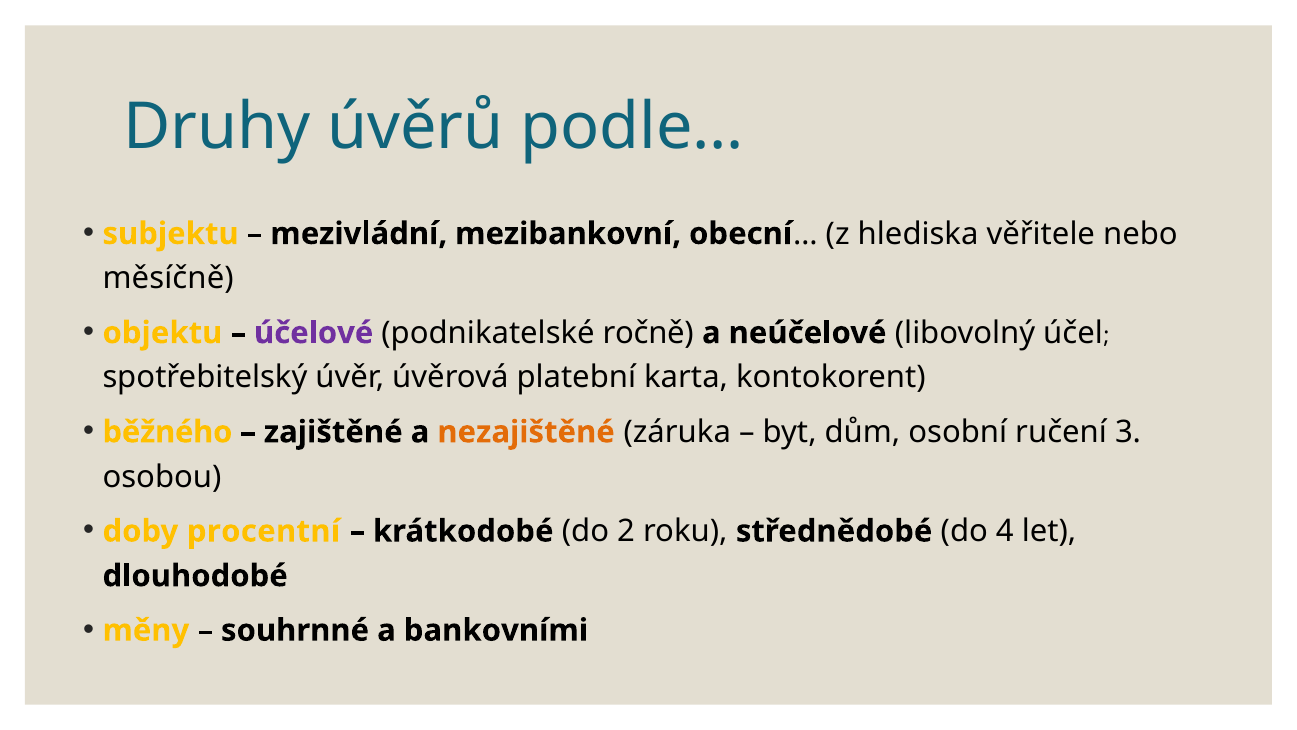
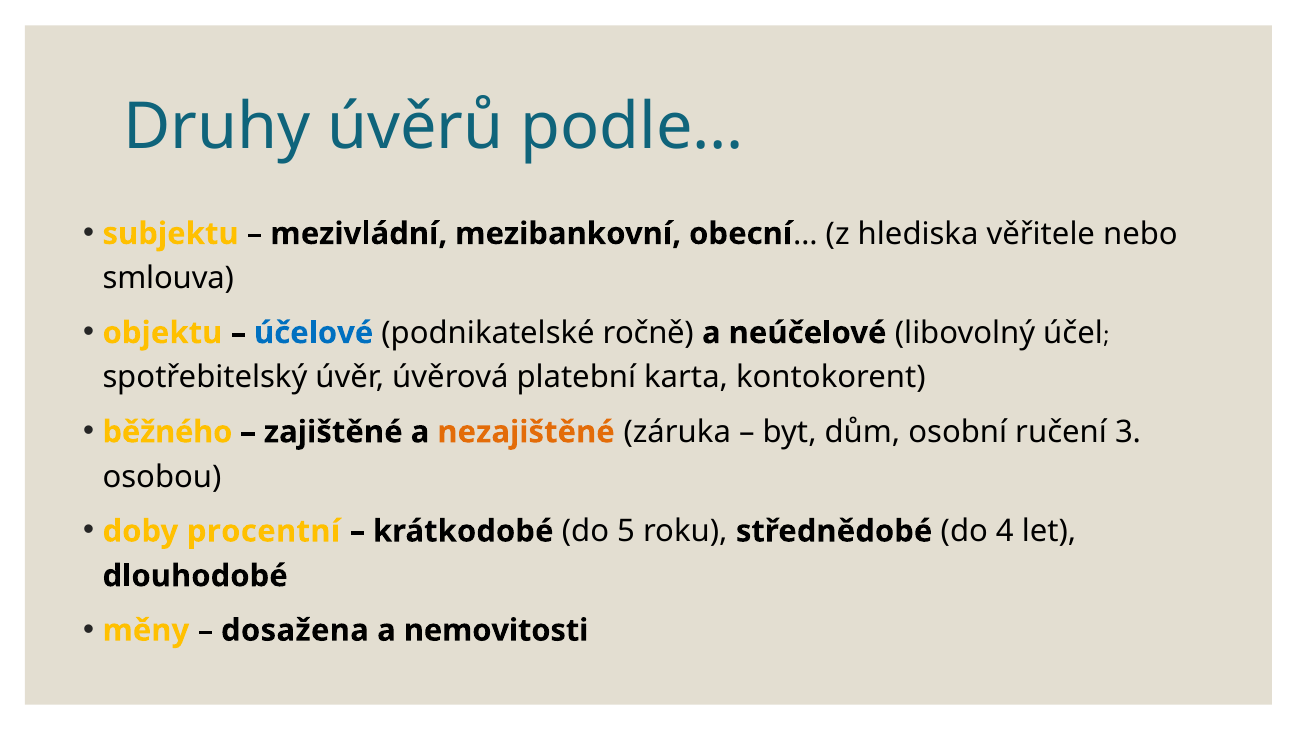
měsíčně: měsíčně -> smlouva (168, 278)
účelové colour: purple -> blue (314, 333)
2: 2 -> 5 (626, 531)
souhrnné: souhrnné -> dosažena (295, 630)
bankovními: bankovními -> nemovitosti (496, 630)
